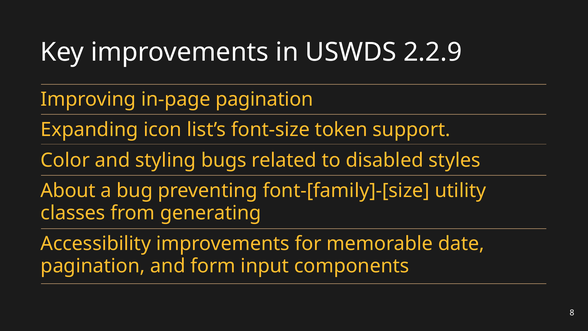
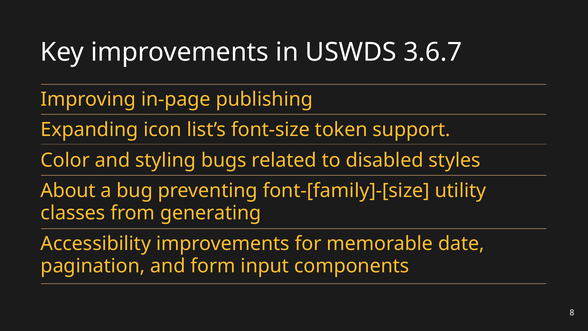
2.2.9: 2.2.9 -> 3.6.7 (433, 52)
in-page pagination: pagination -> publishing (264, 99)
